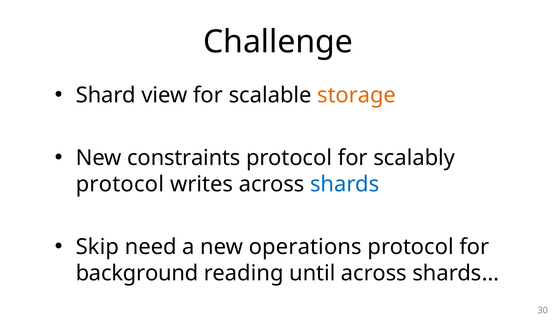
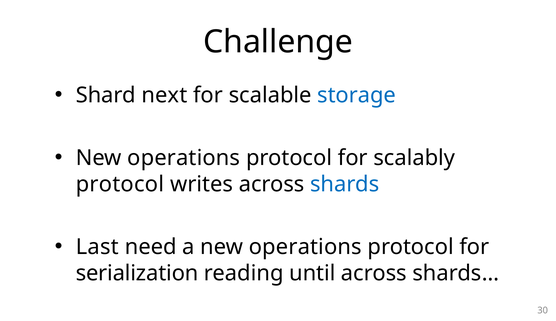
view: view -> next (164, 95)
storage colour: orange -> blue (357, 95)
constraints: constraints -> operations (184, 158)
Skip: Skip -> Last (97, 247)
background: background -> serialization (137, 273)
